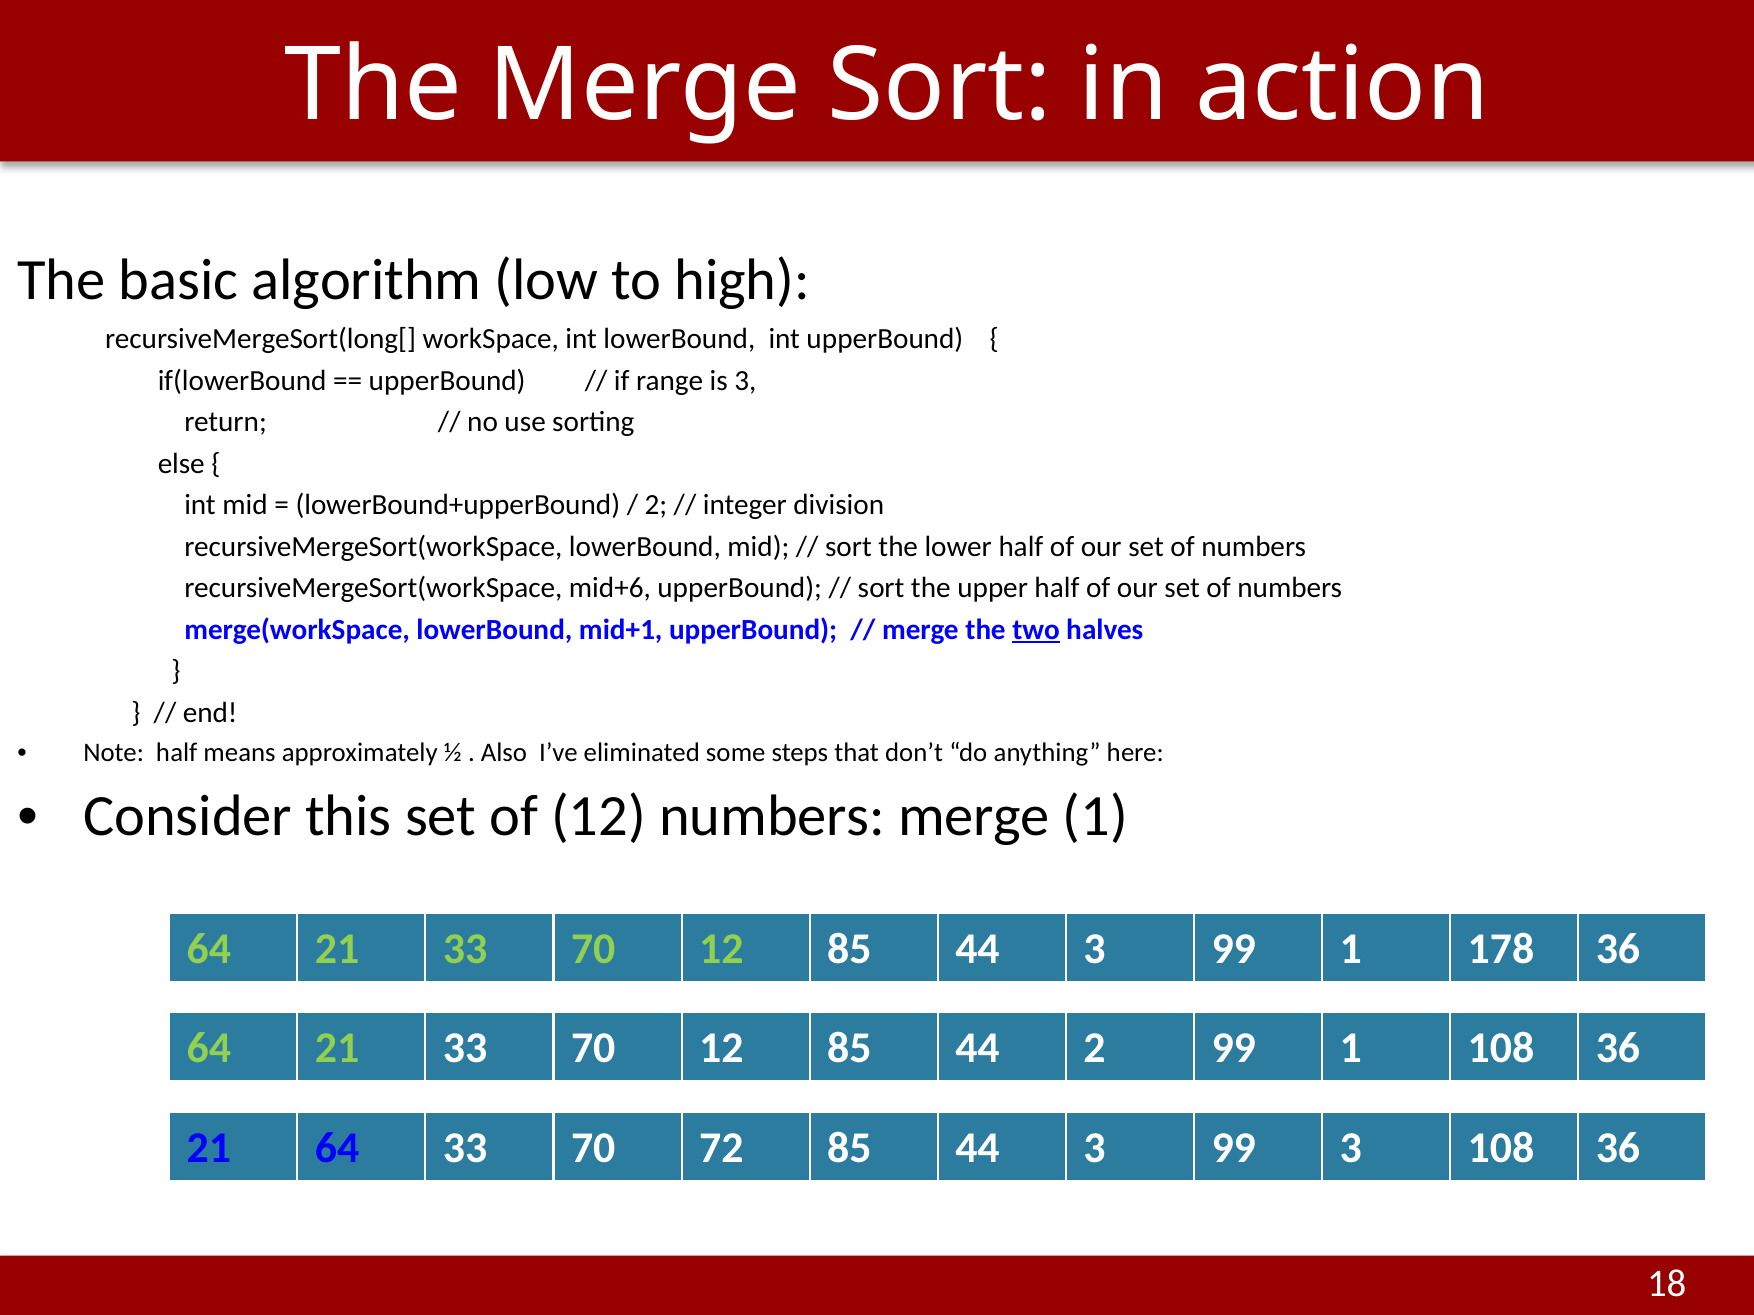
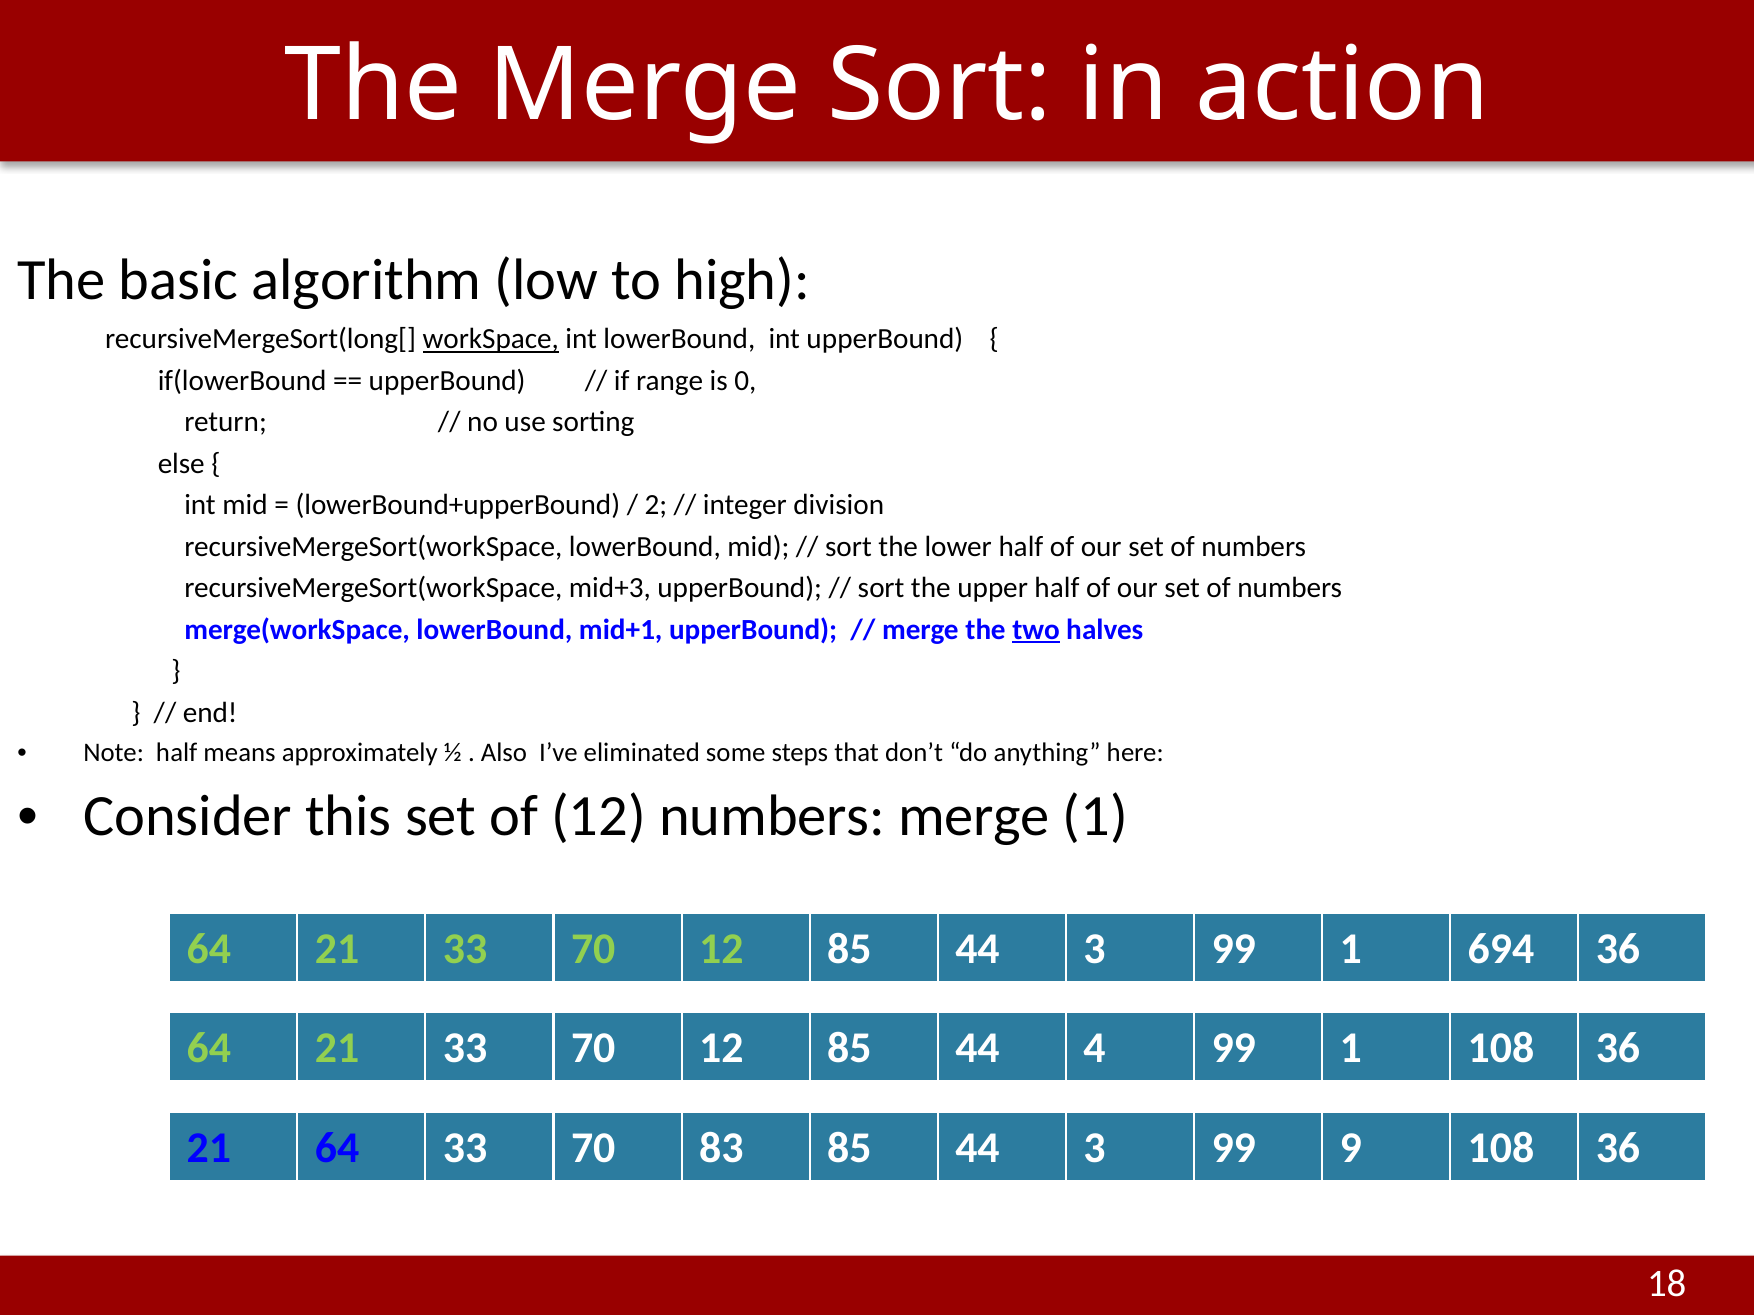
workSpace underline: none -> present (491, 339)
is 3: 3 -> 0 (745, 381)
mid+6: mid+6 -> mid+3 (610, 588)
178: 178 -> 694 (1501, 949)
44 2: 2 -> 4 (1095, 1049)
72: 72 -> 83 (721, 1148)
99 3: 3 -> 9 (1351, 1148)
